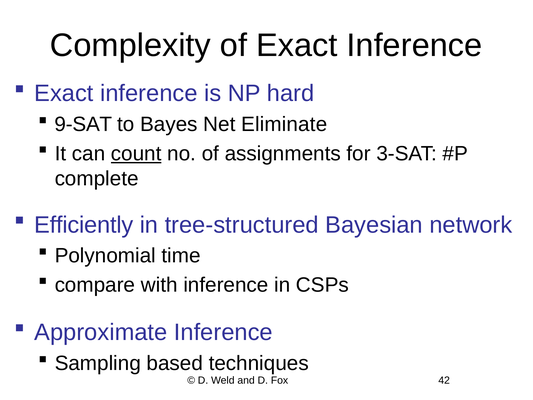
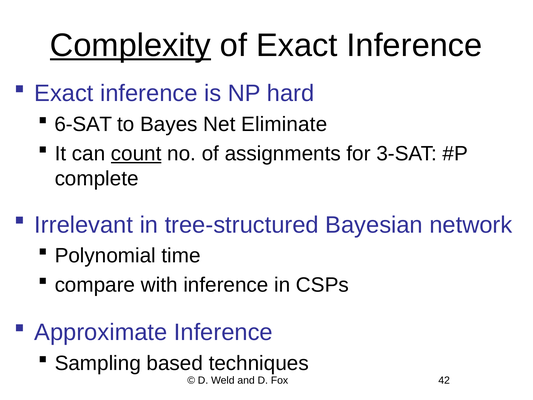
Complexity underline: none -> present (130, 45)
9-SAT: 9-SAT -> 6-SAT (83, 124)
Efficiently: Efficiently -> Irrelevant (84, 225)
